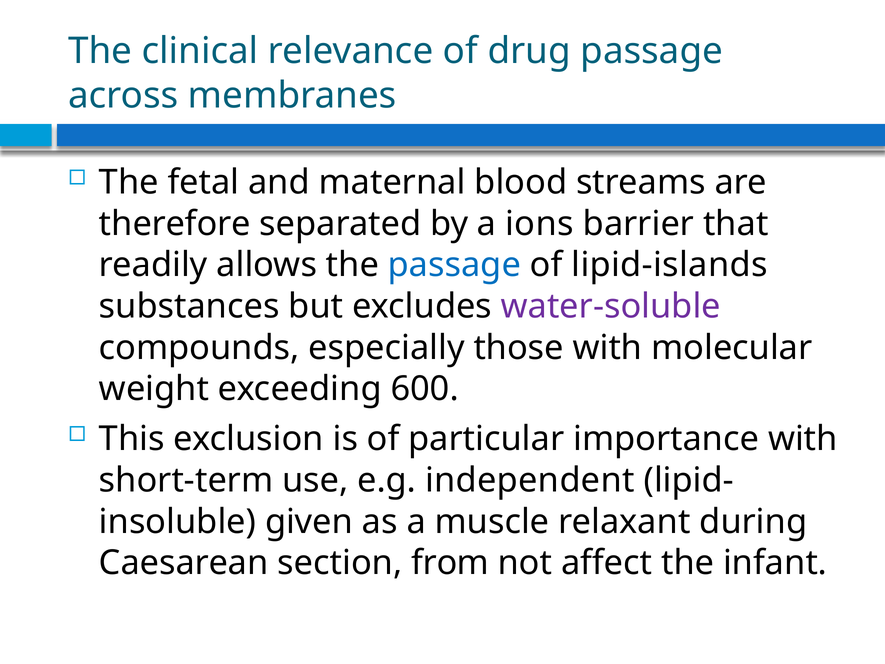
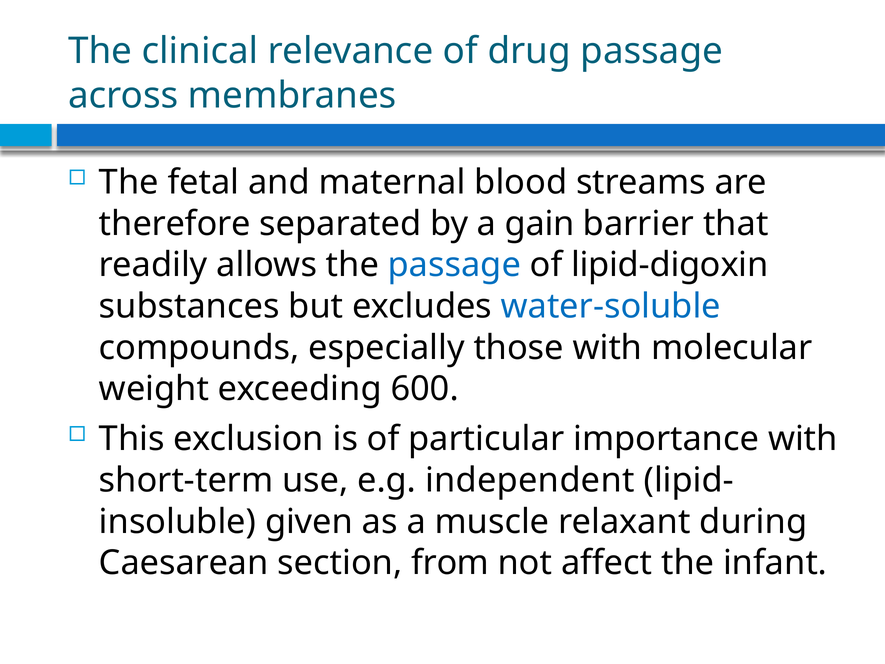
ions: ions -> gain (540, 224)
lipid-islands: lipid-islands -> lipid-digoxin (670, 265)
water-soluble colour: purple -> blue (611, 306)
